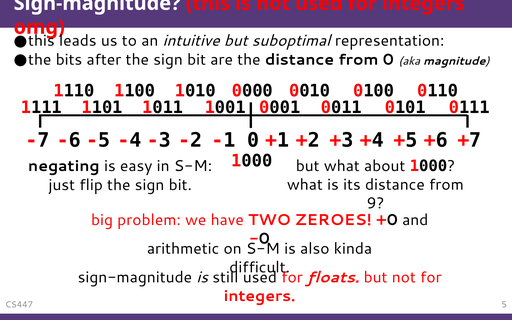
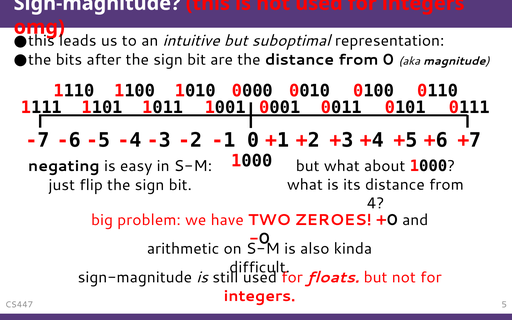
9: 9 -> 4 (375, 203)
